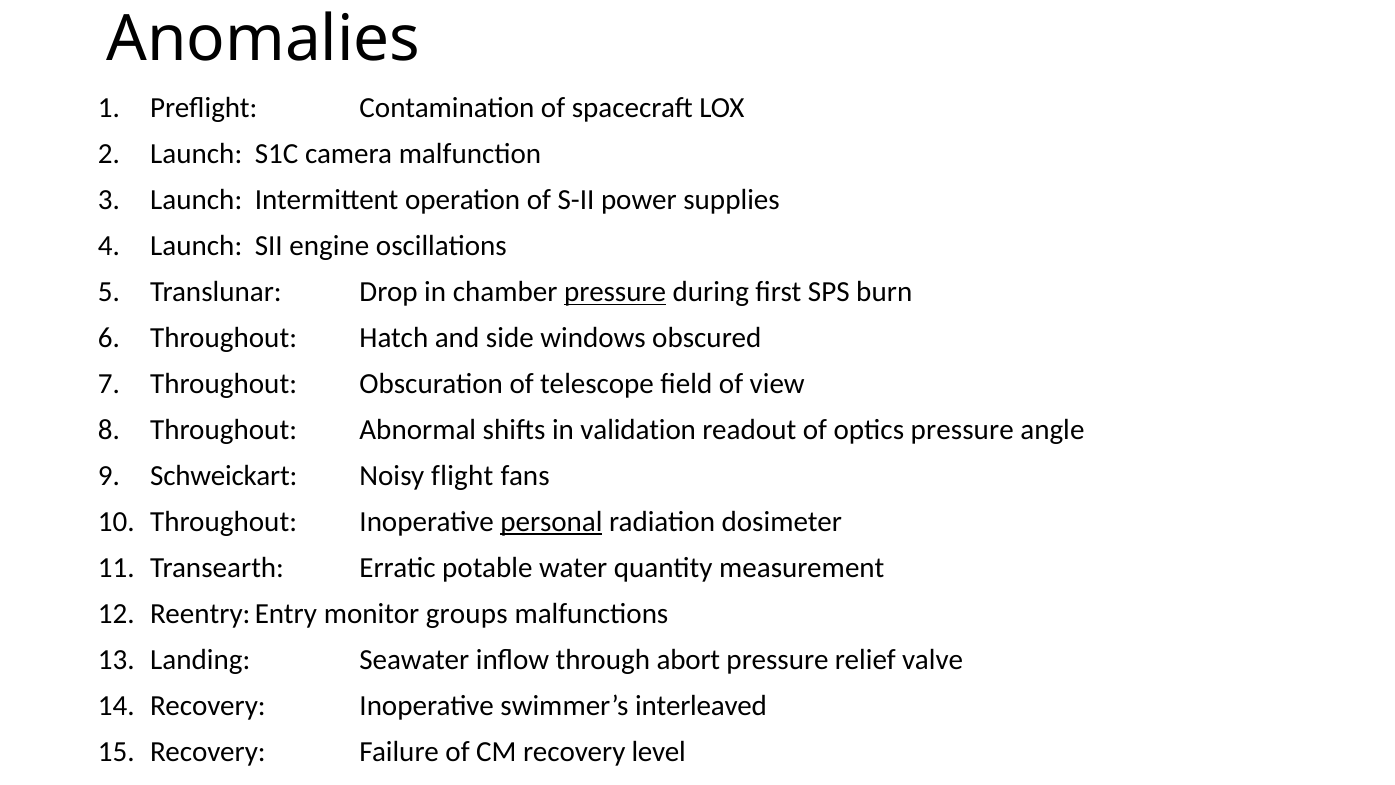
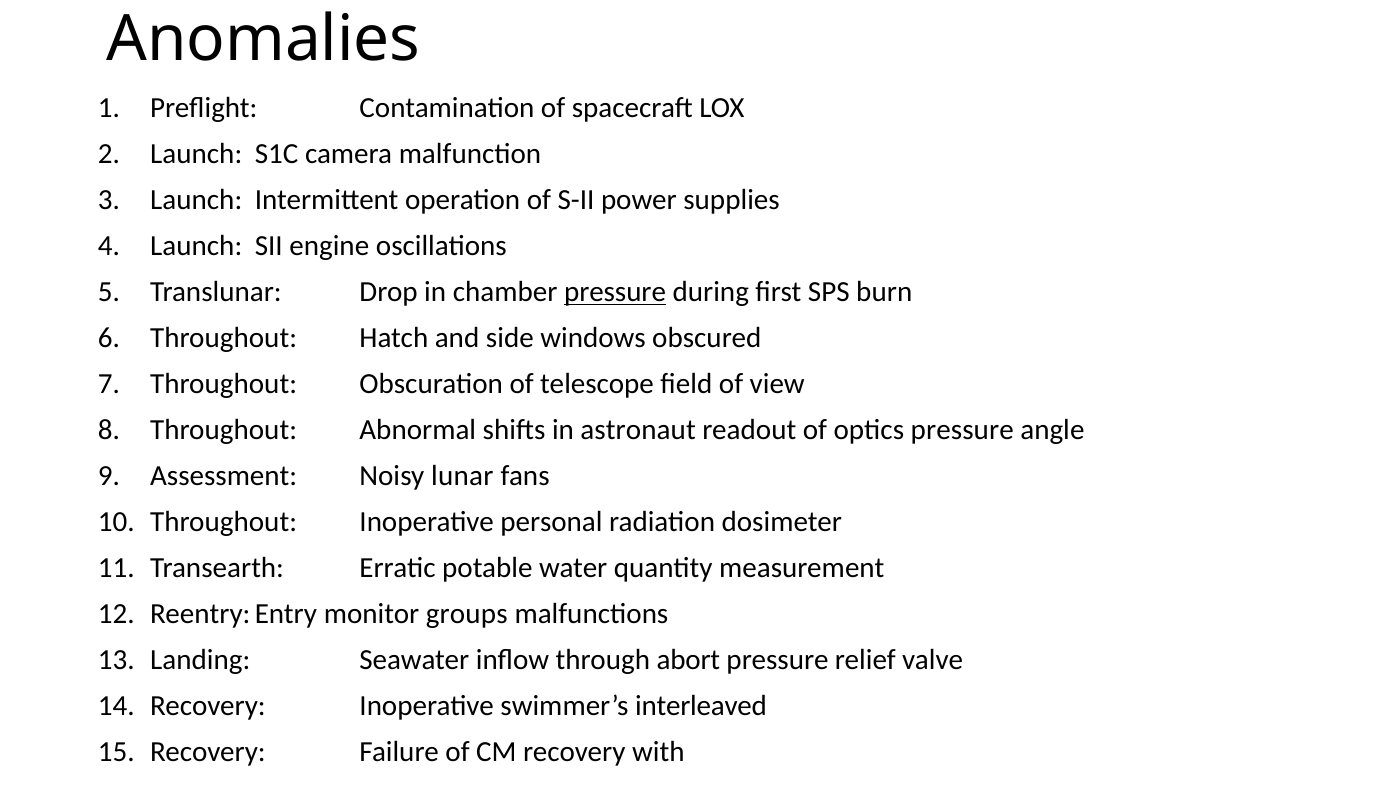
validation: validation -> astronaut (638, 430)
Schweickart: Schweickart -> Assessment (224, 476)
flight: flight -> lunar (462, 476)
personal underline: present -> none (551, 521)
level: level -> with (658, 751)
